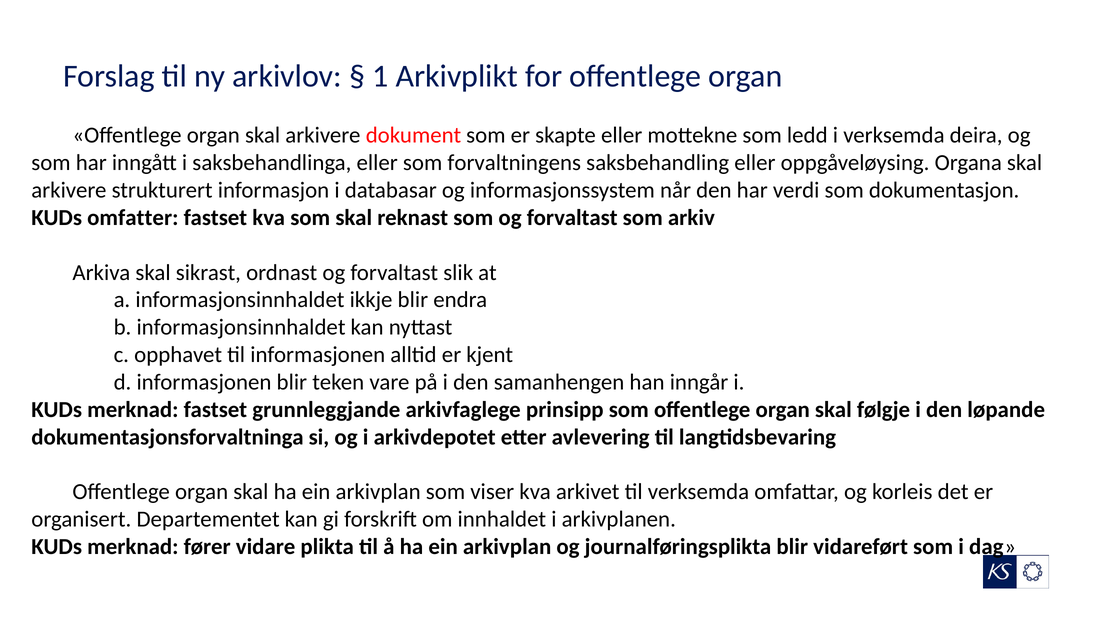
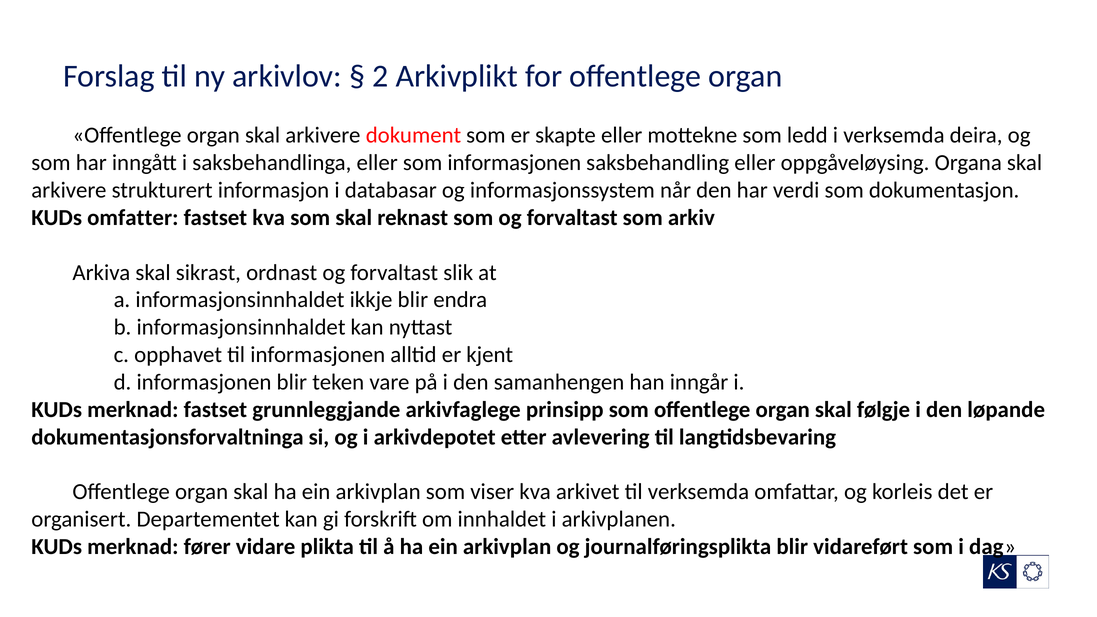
1: 1 -> 2 (380, 76)
som forvaltningens: forvaltningens -> informasjonen (514, 163)
